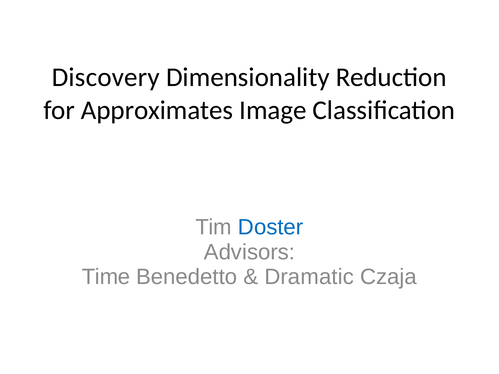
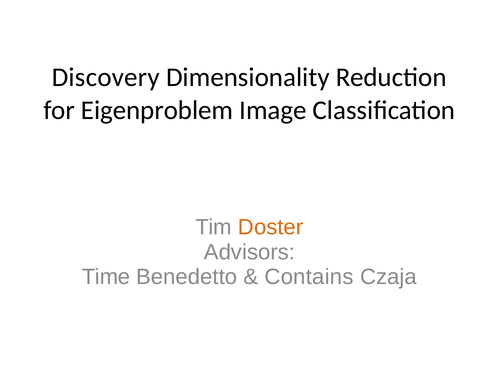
Approximates: Approximates -> Eigenproblem (157, 110)
Doster colour: blue -> orange (271, 227)
Dramatic: Dramatic -> Contains (309, 277)
